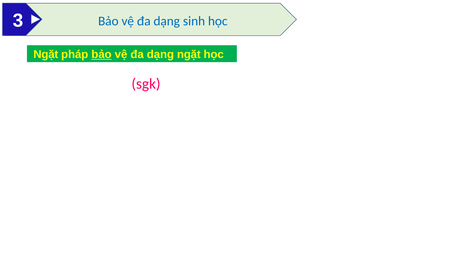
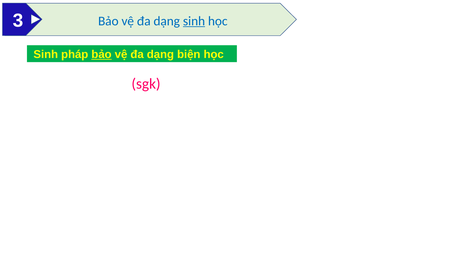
sinh underline: none -> present (194, 21)
Ngặt: Ngặt -> Sinh (46, 55)
dạng ngặt: ngặt -> biện (189, 55)
